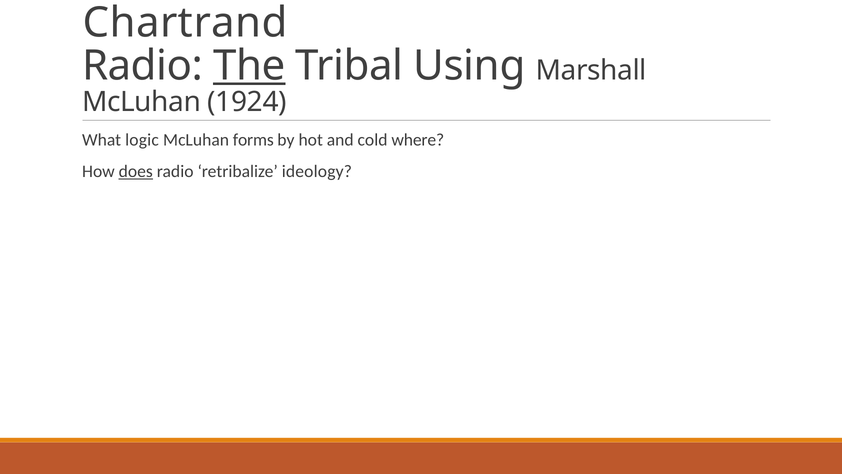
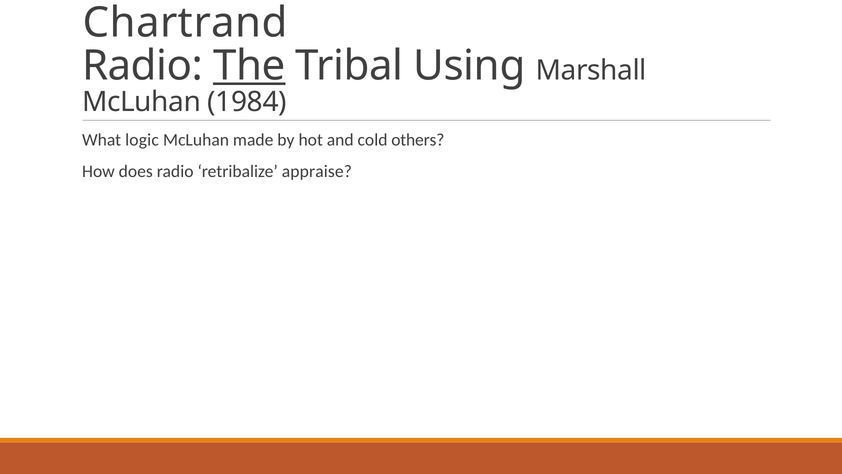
1924: 1924 -> 1984 (247, 102)
forms: forms -> made (253, 140)
where: where -> others (418, 140)
does underline: present -> none (136, 171)
ideology: ideology -> appraise (317, 171)
